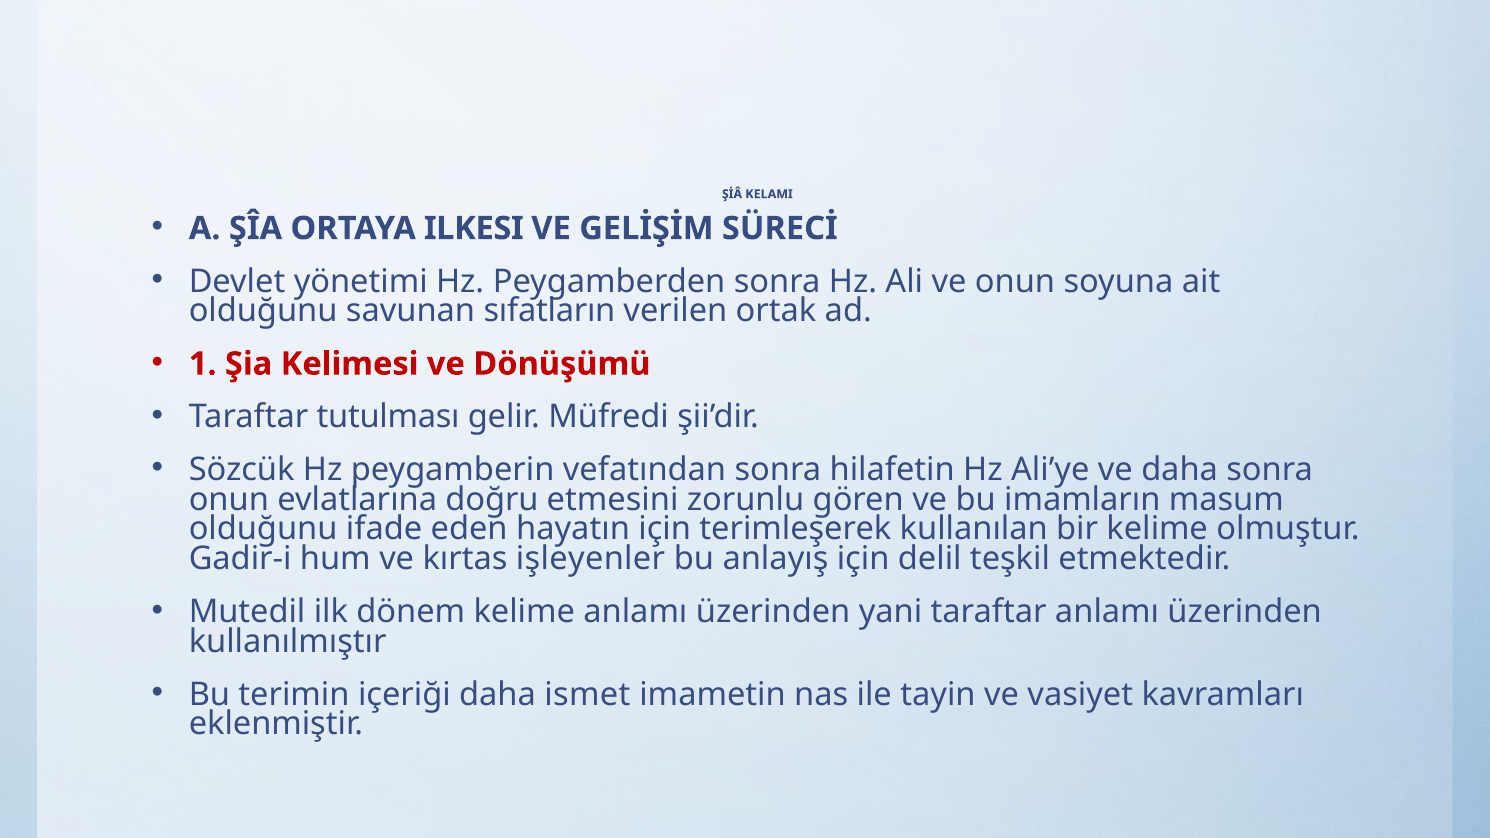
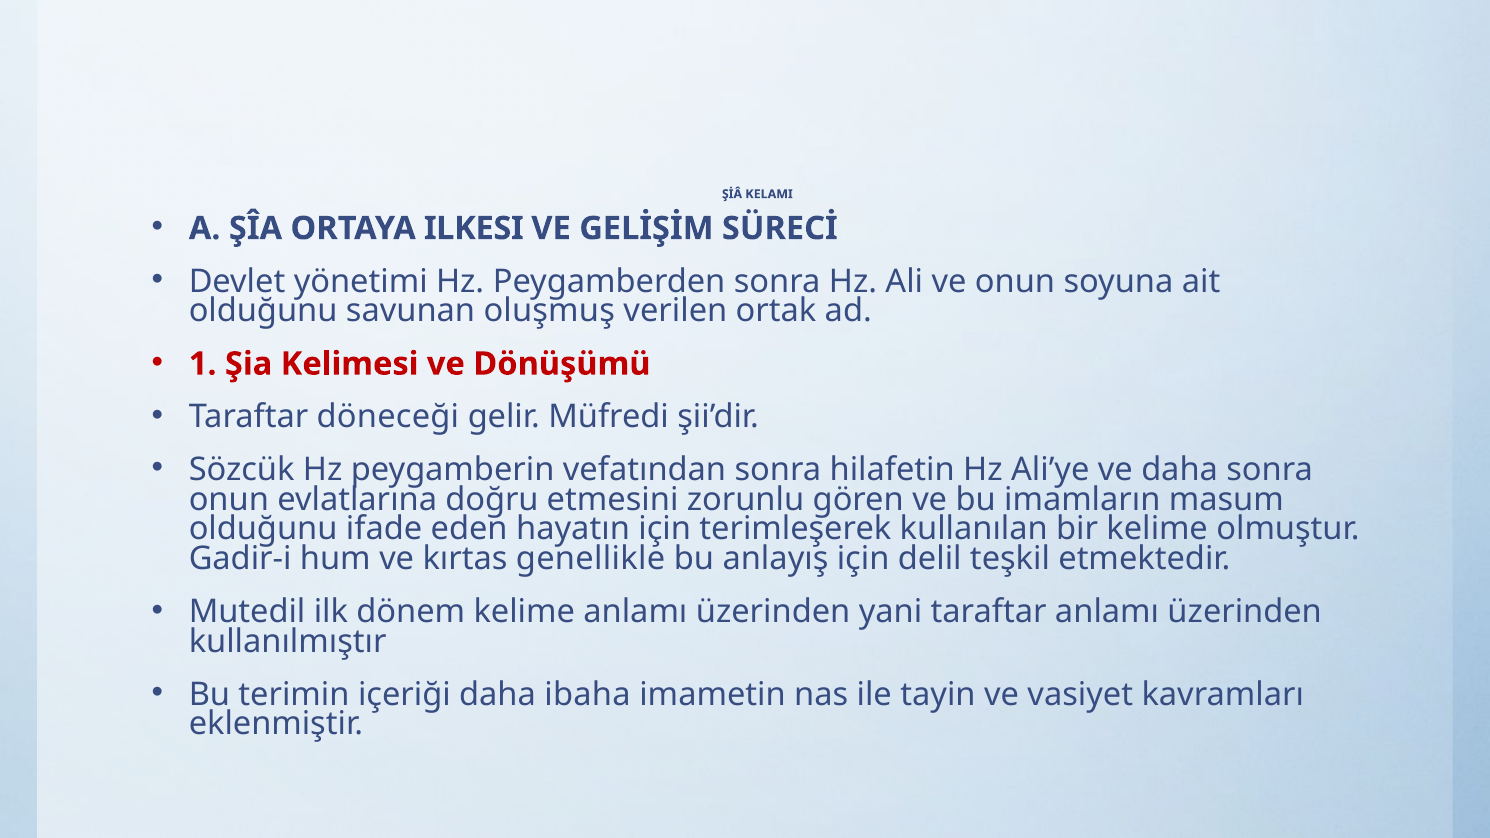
sıfatların: sıfatların -> oluşmuş (549, 311)
tutulması: tutulması -> döneceği (388, 417)
işleyenler: işleyenler -> genellikle (591, 559)
ismet: ismet -> ibaha (588, 695)
